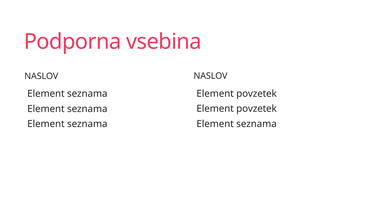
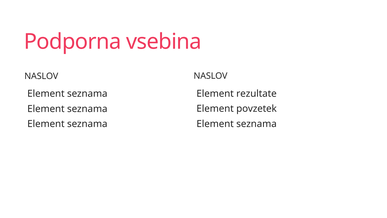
povzetek: povzetek -> rezultate (256, 93)
